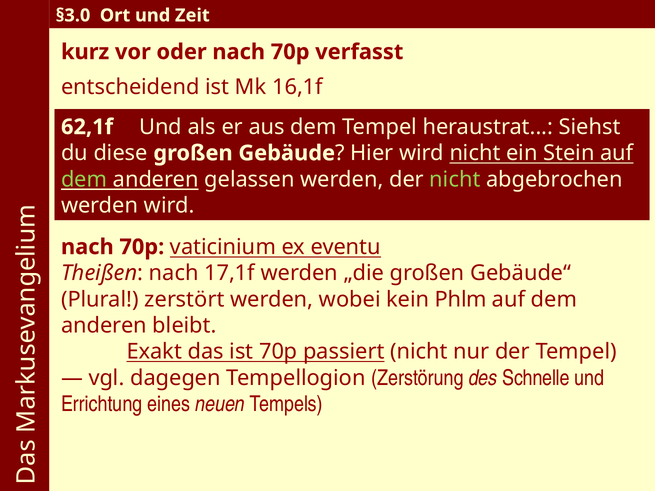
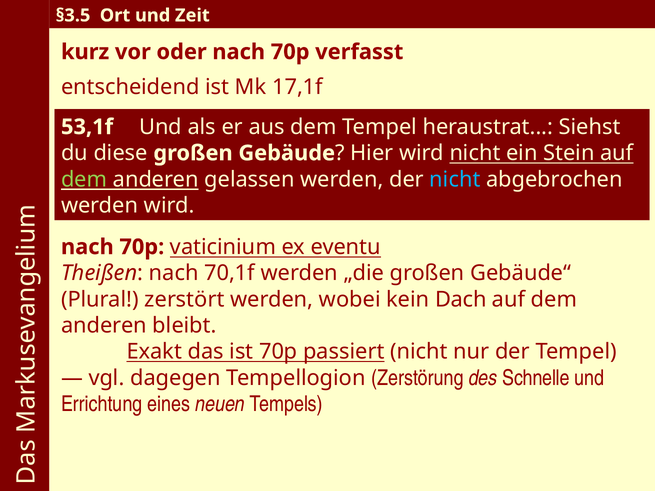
§3.0: §3.0 -> §3.5 (73, 15)
16,1f: 16,1f -> 17,1f (297, 87)
62,1f: 62,1f -> 53,1f (87, 127)
nicht colour: light green -> light blue (455, 179)
17,1f: 17,1f -> 70,1f (230, 273)
Phlm: Phlm -> Dach (461, 299)
